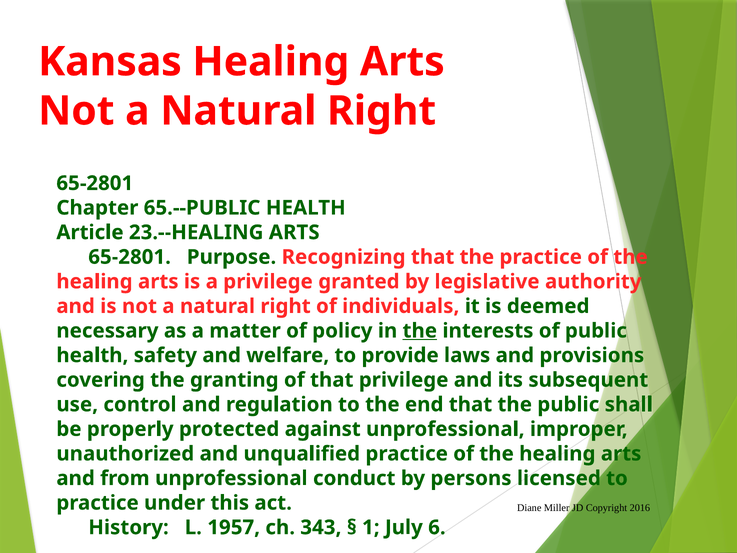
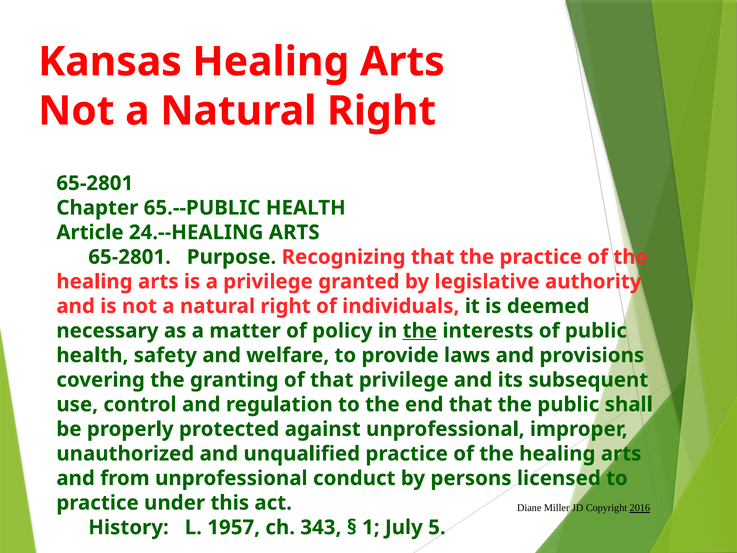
23.--HEALING: 23.--HEALING -> 24.--HEALING (196, 232)
2016 underline: none -> present (640, 508)
6: 6 -> 5 (437, 527)
